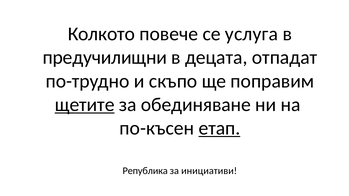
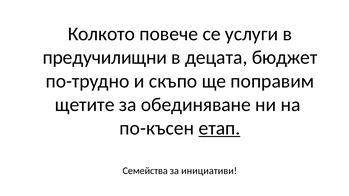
услуга: услуга -> услуги (252, 34)
отпадат: отпадат -> бюджет (285, 58)
щетите underline: present -> none (85, 105)
Република: Република -> Семейства (145, 171)
